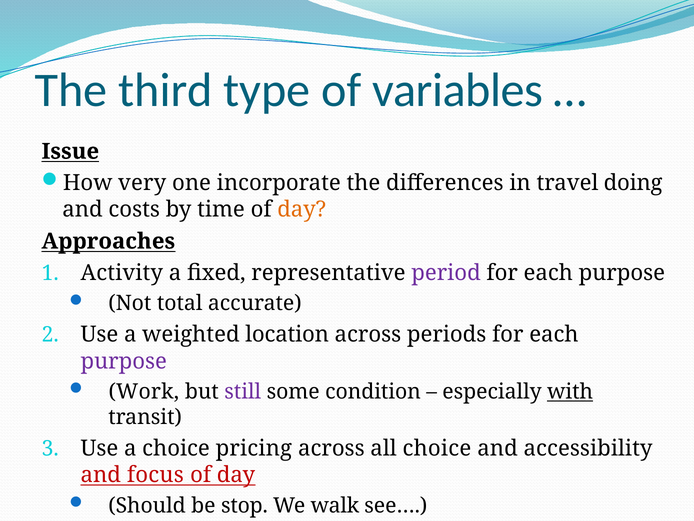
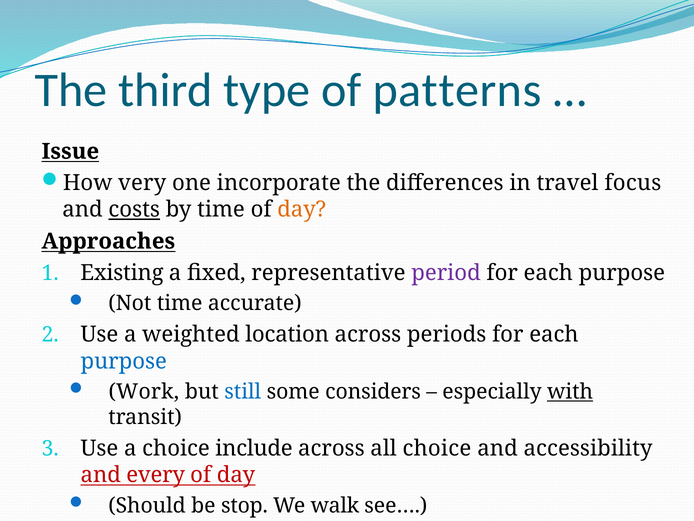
variables: variables -> patterns (457, 90)
doing: doing -> focus (633, 183)
costs underline: none -> present (134, 209)
Activity: Activity -> Existing (122, 273)
Not total: total -> time (180, 303)
purpose colour: purple -> blue (124, 361)
still colour: purple -> blue (243, 391)
condition: condition -> considers (373, 391)
pricing: pricing -> include (254, 448)
focus: focus -> every (156, 474)
